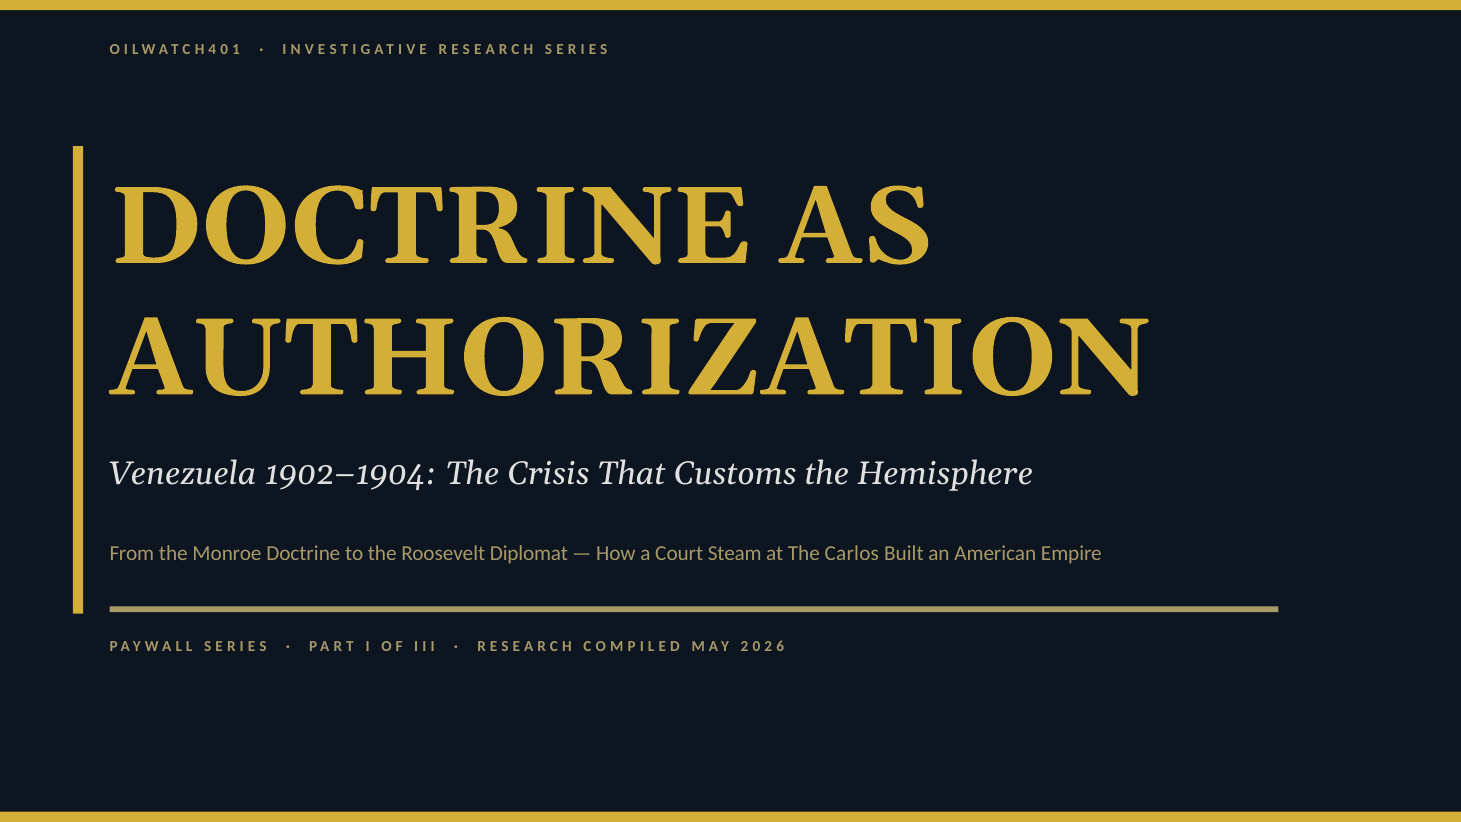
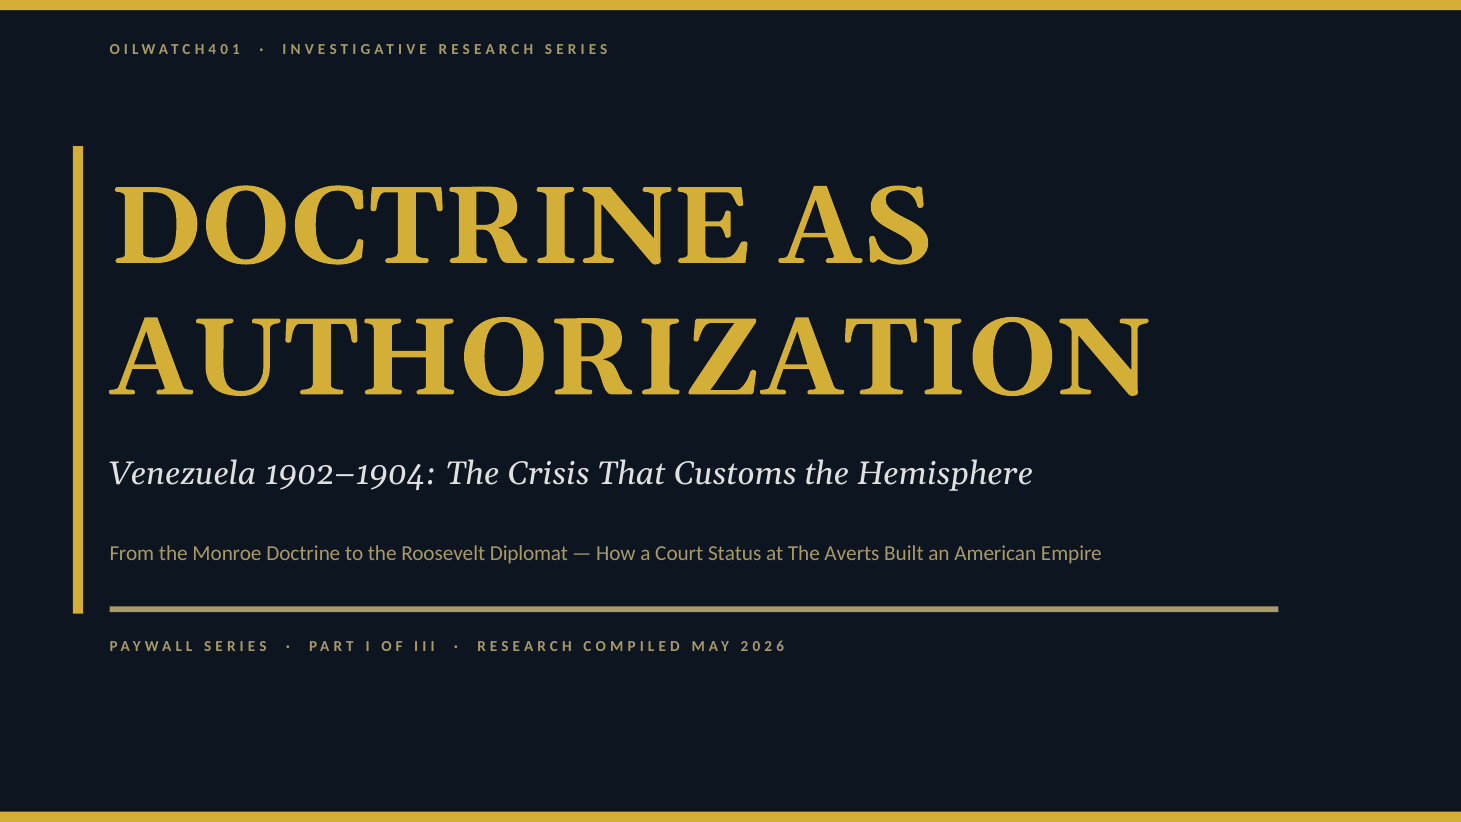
Steam: Steam -> Status (735, 553)
Carlos: Carlos -> Averts (852, 553)
